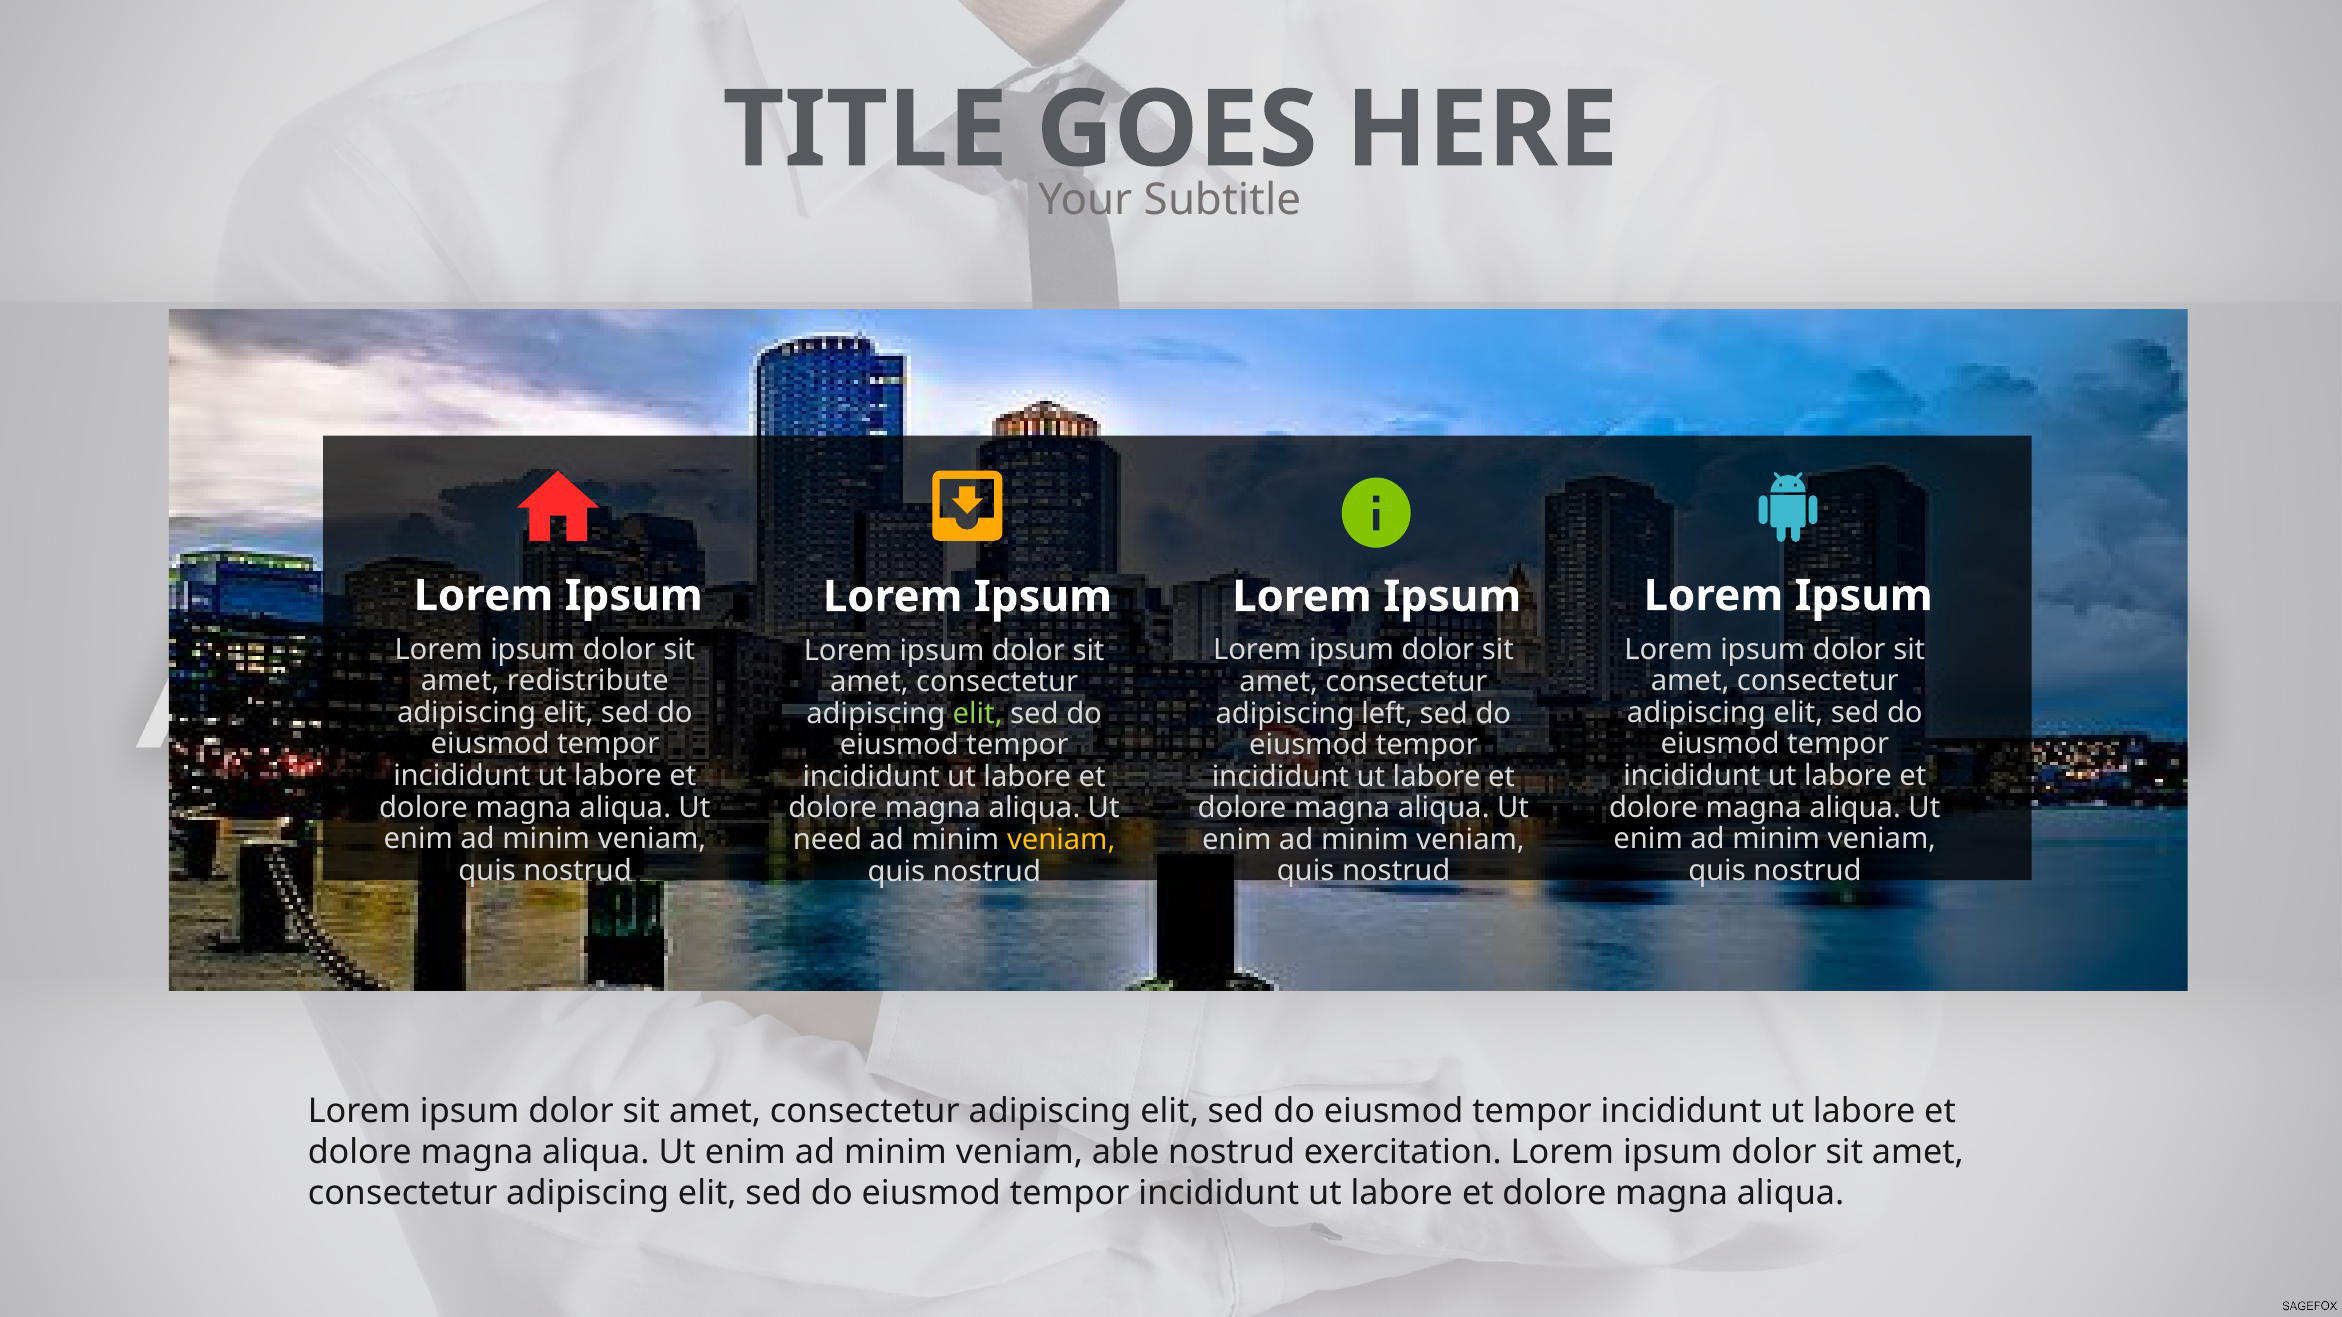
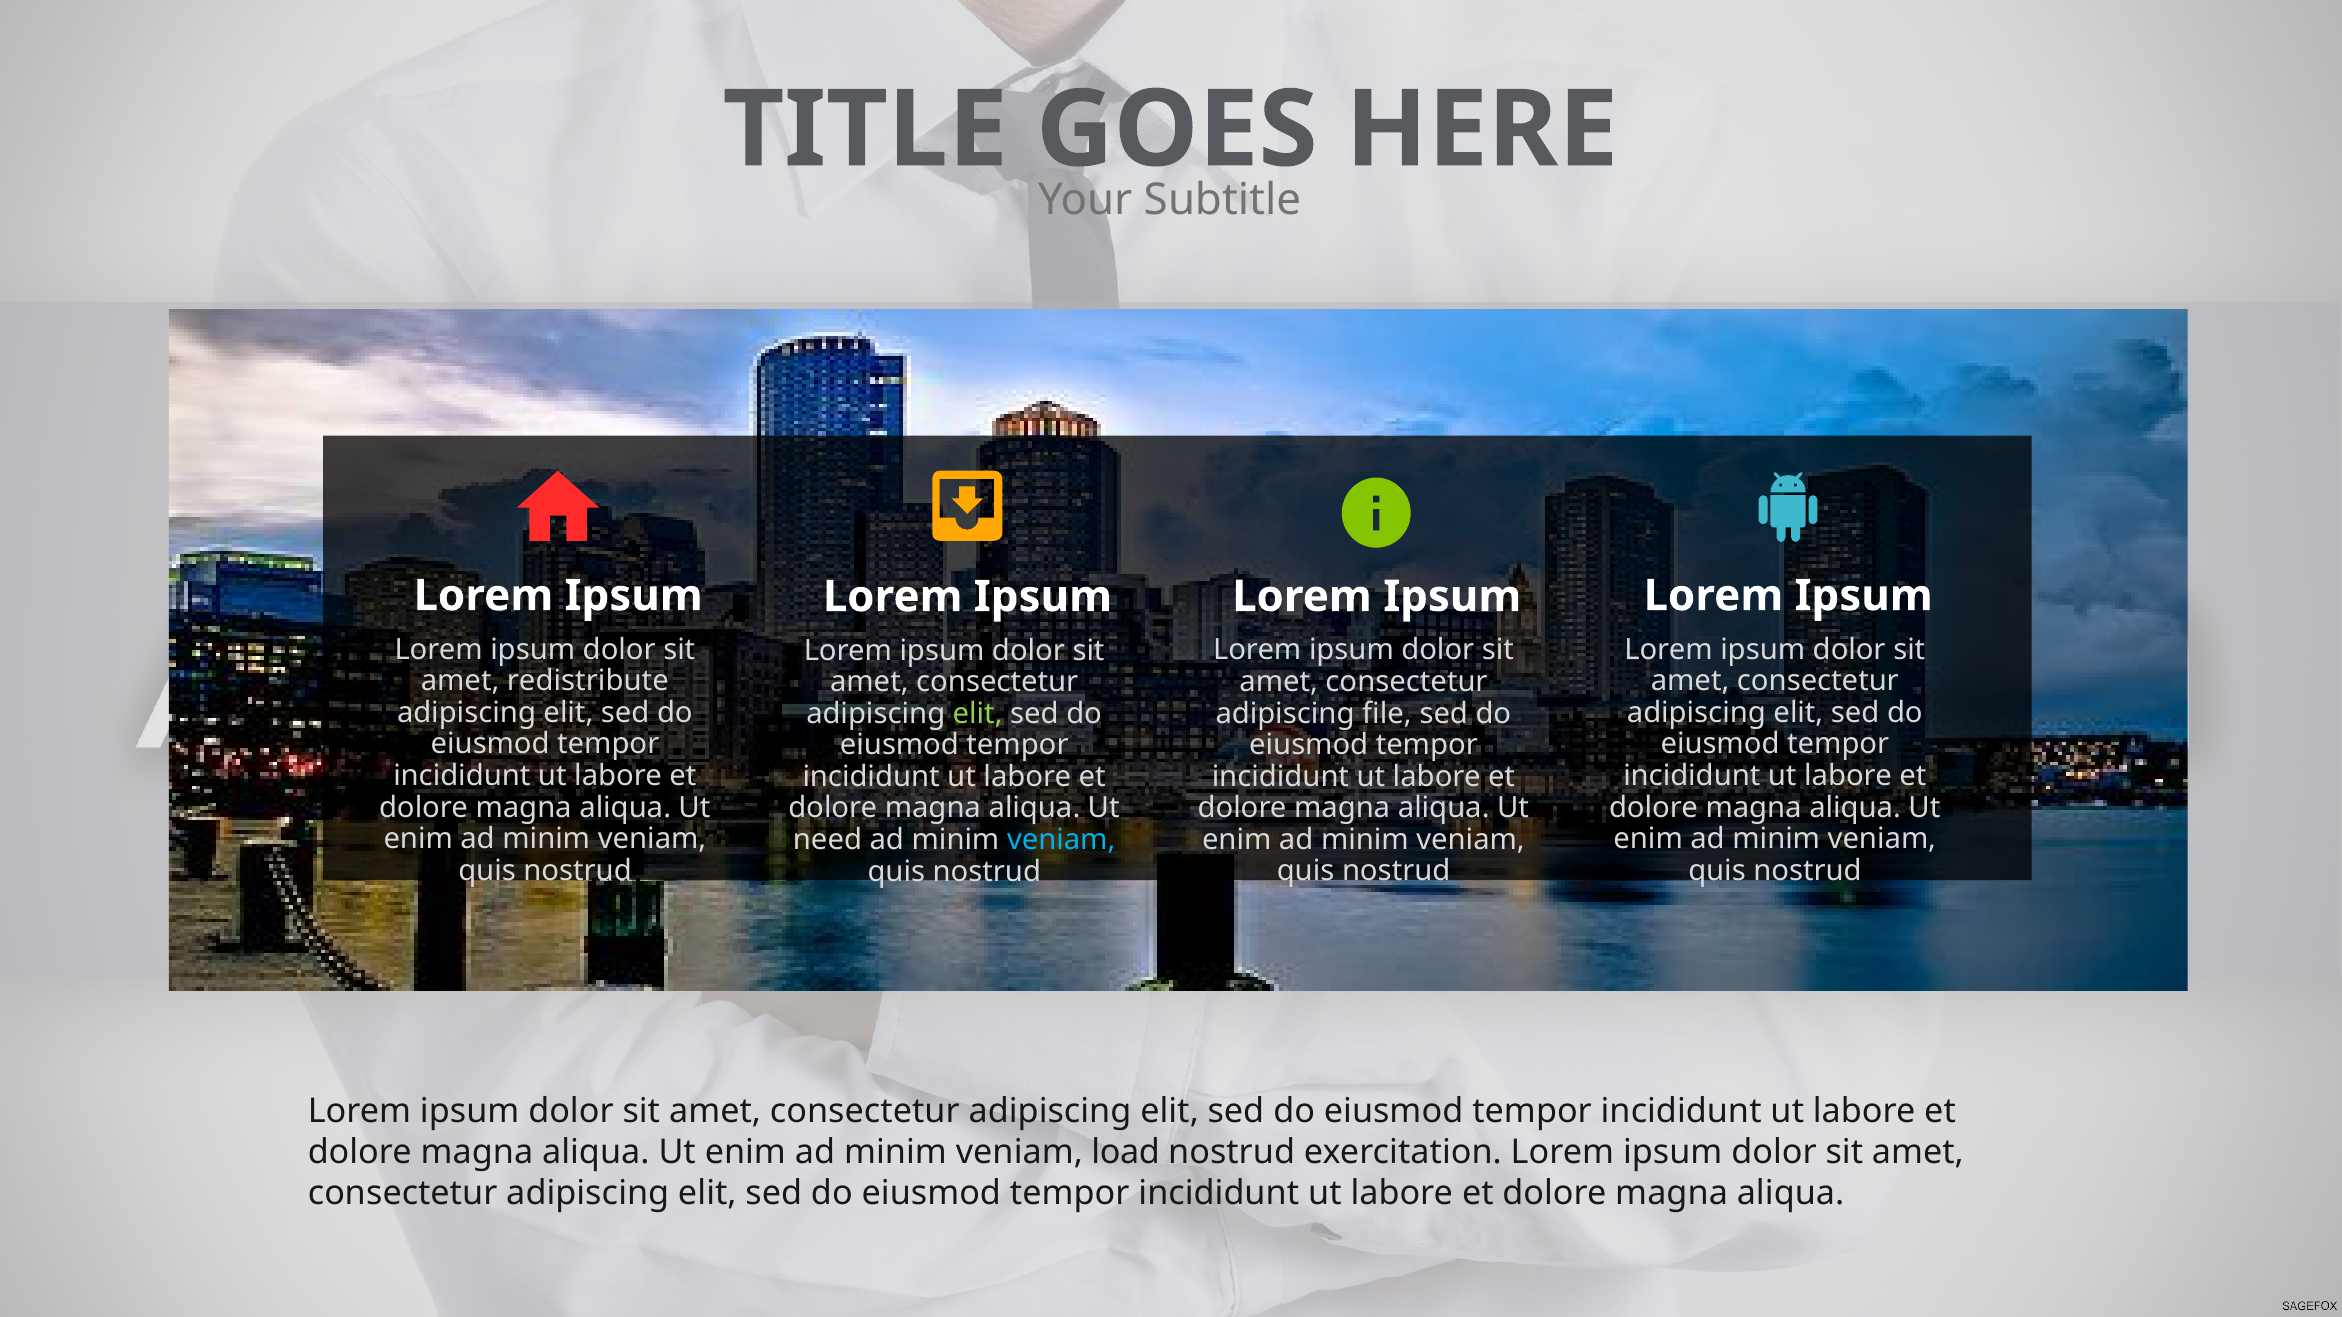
left: left -> file (1387, 714)
veniam colour: yellow -> light blue (1061, 840)
able: able -> load (1126, 1153)
